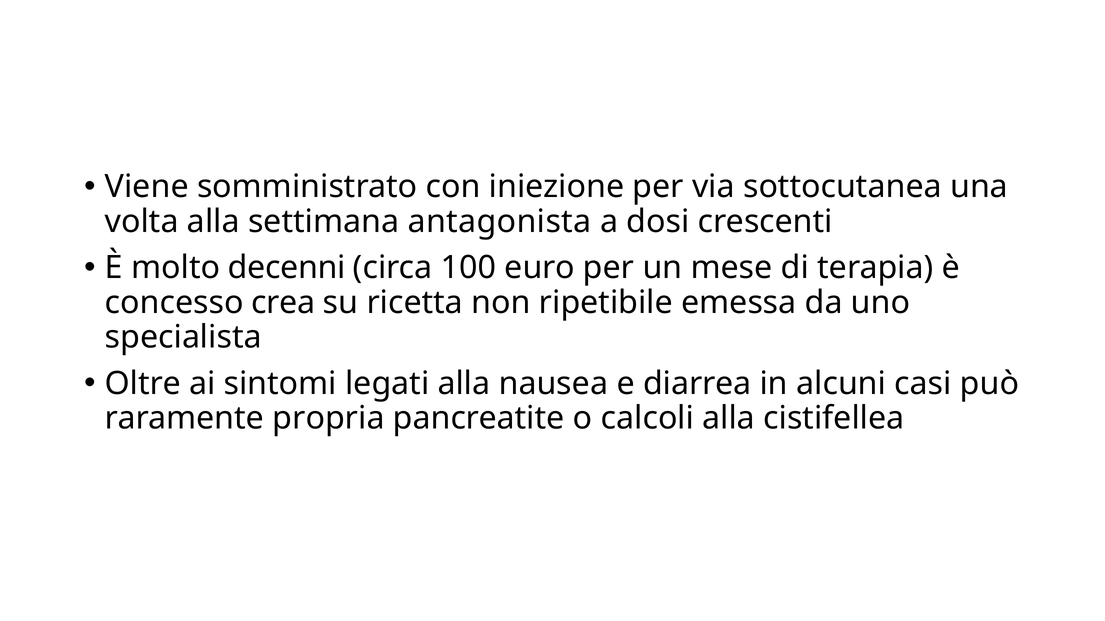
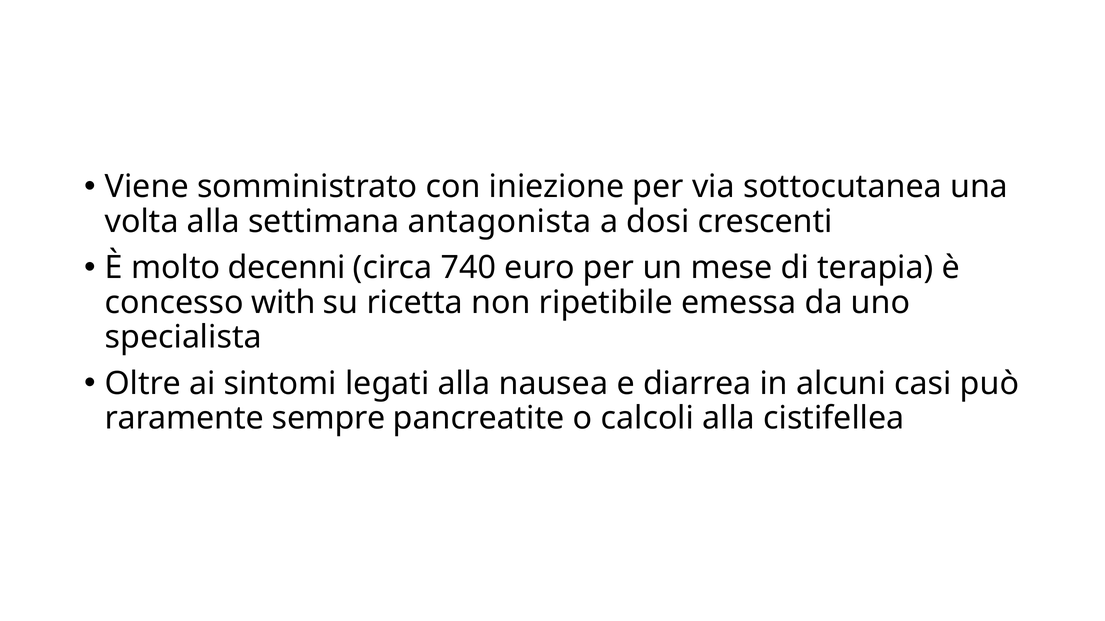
100: 100 -> 740 (468, 268)
crea: crea -> with (283, 303)
propria: propria -> sempre (329, 419)
